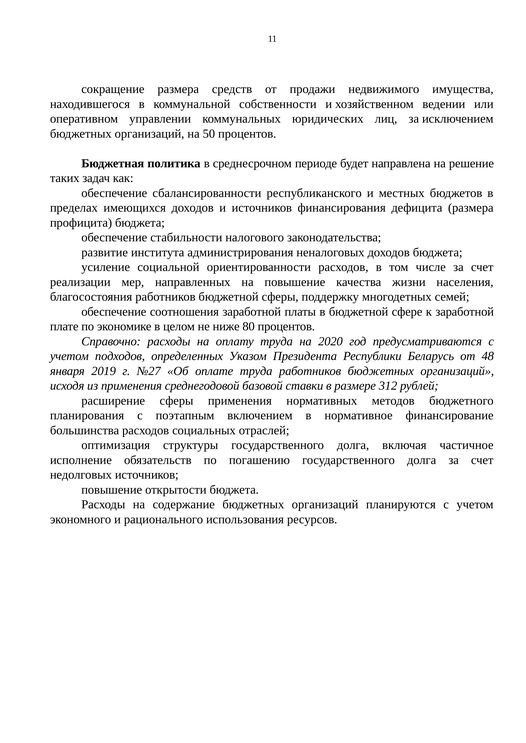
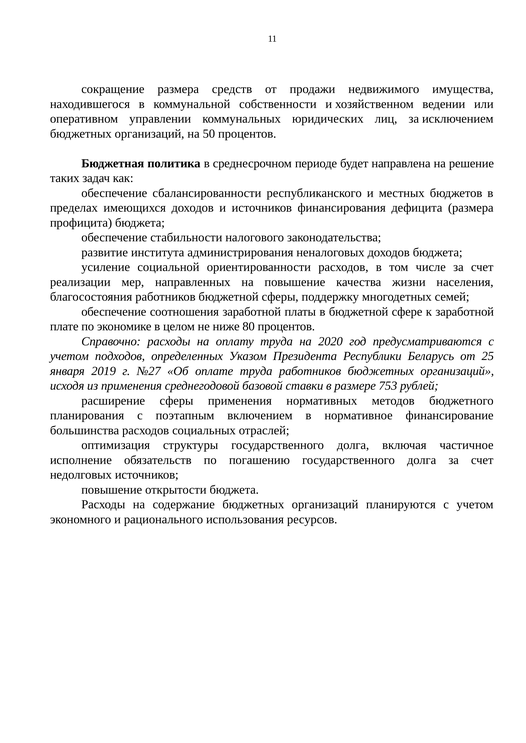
48: 48 -> 25 (488, 356)
312: 312 -> 753 (388, 386)
